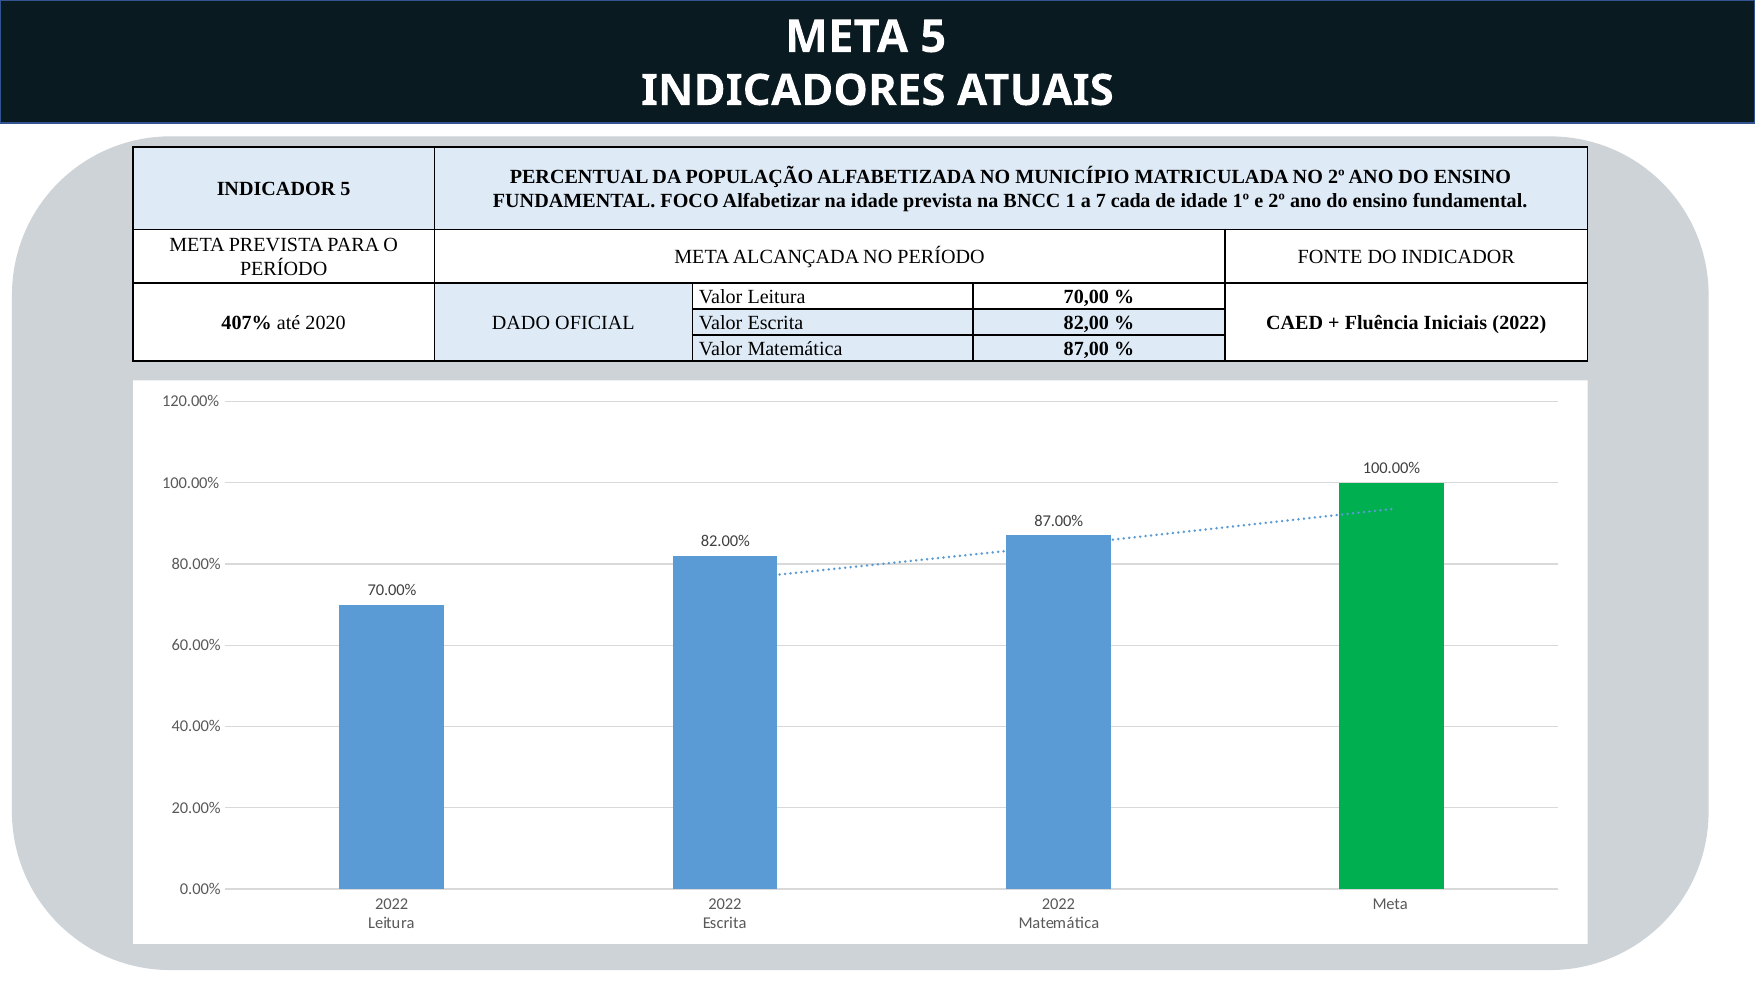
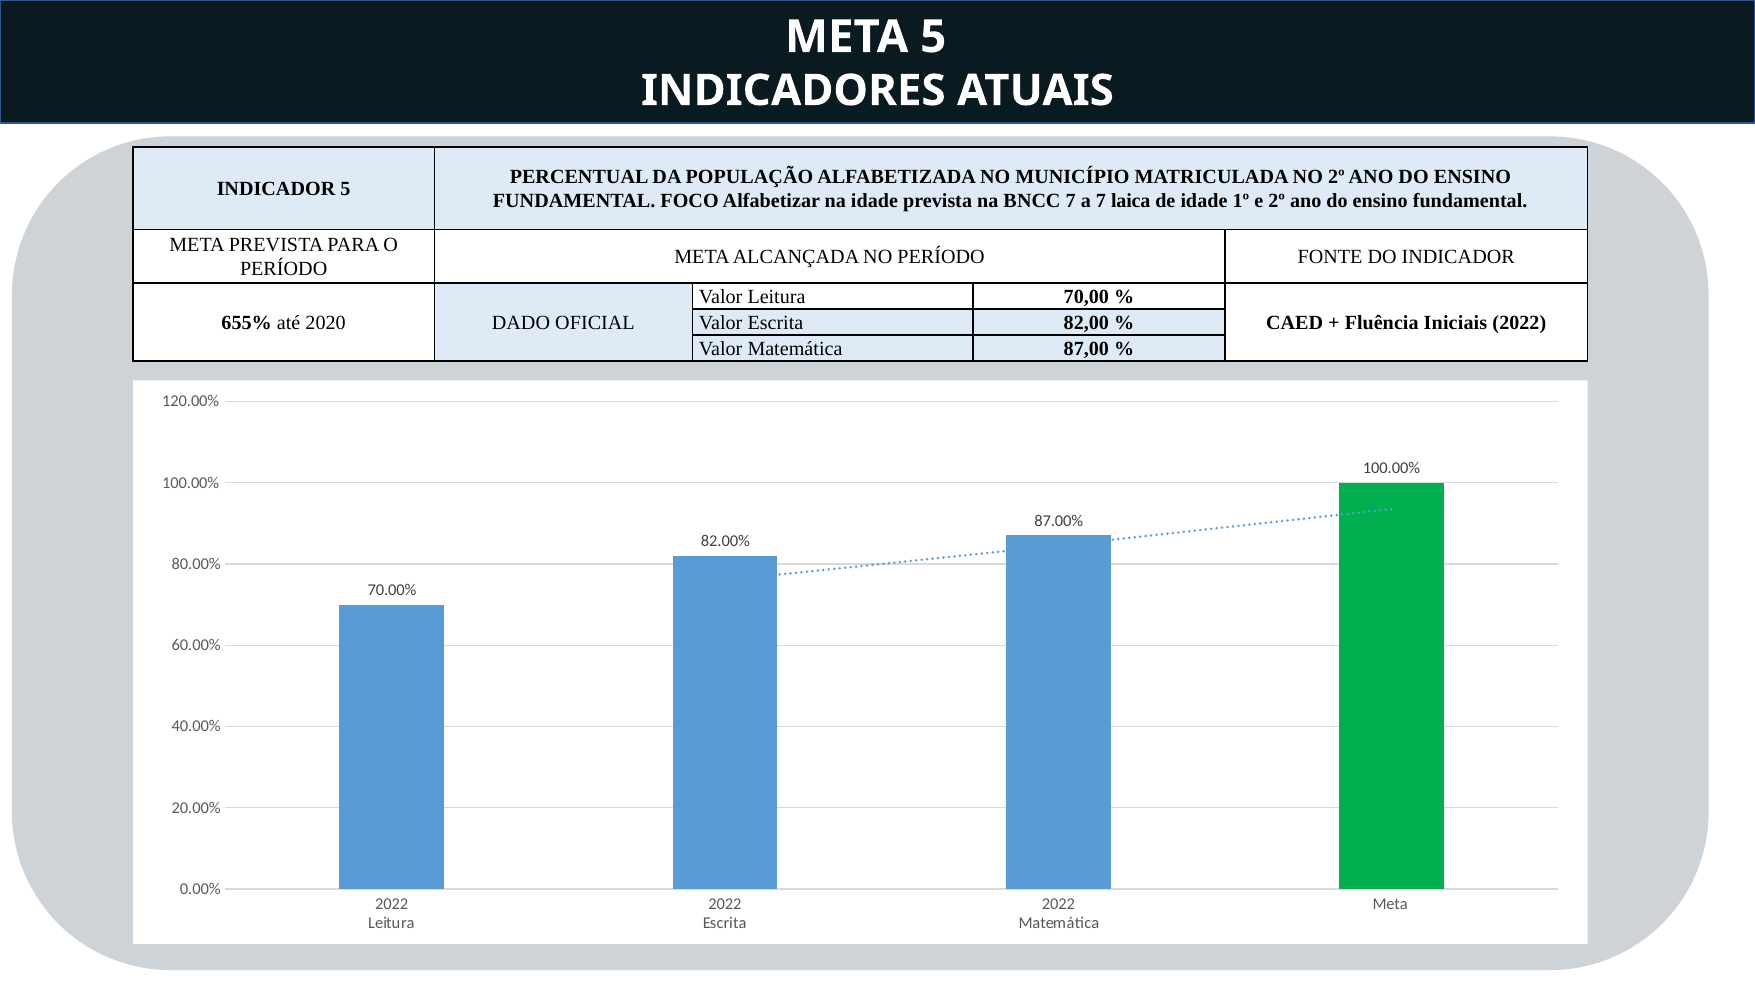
BNCC 1: 1 -> 7 (1071, 201)
cada: cada -> laica (1131, 201)
407%: 407% -> 655% (247, 323)
